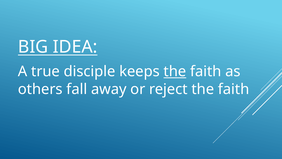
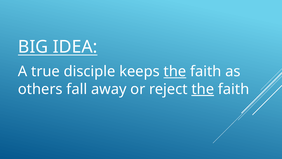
the underline: none -> present (203, 89)
